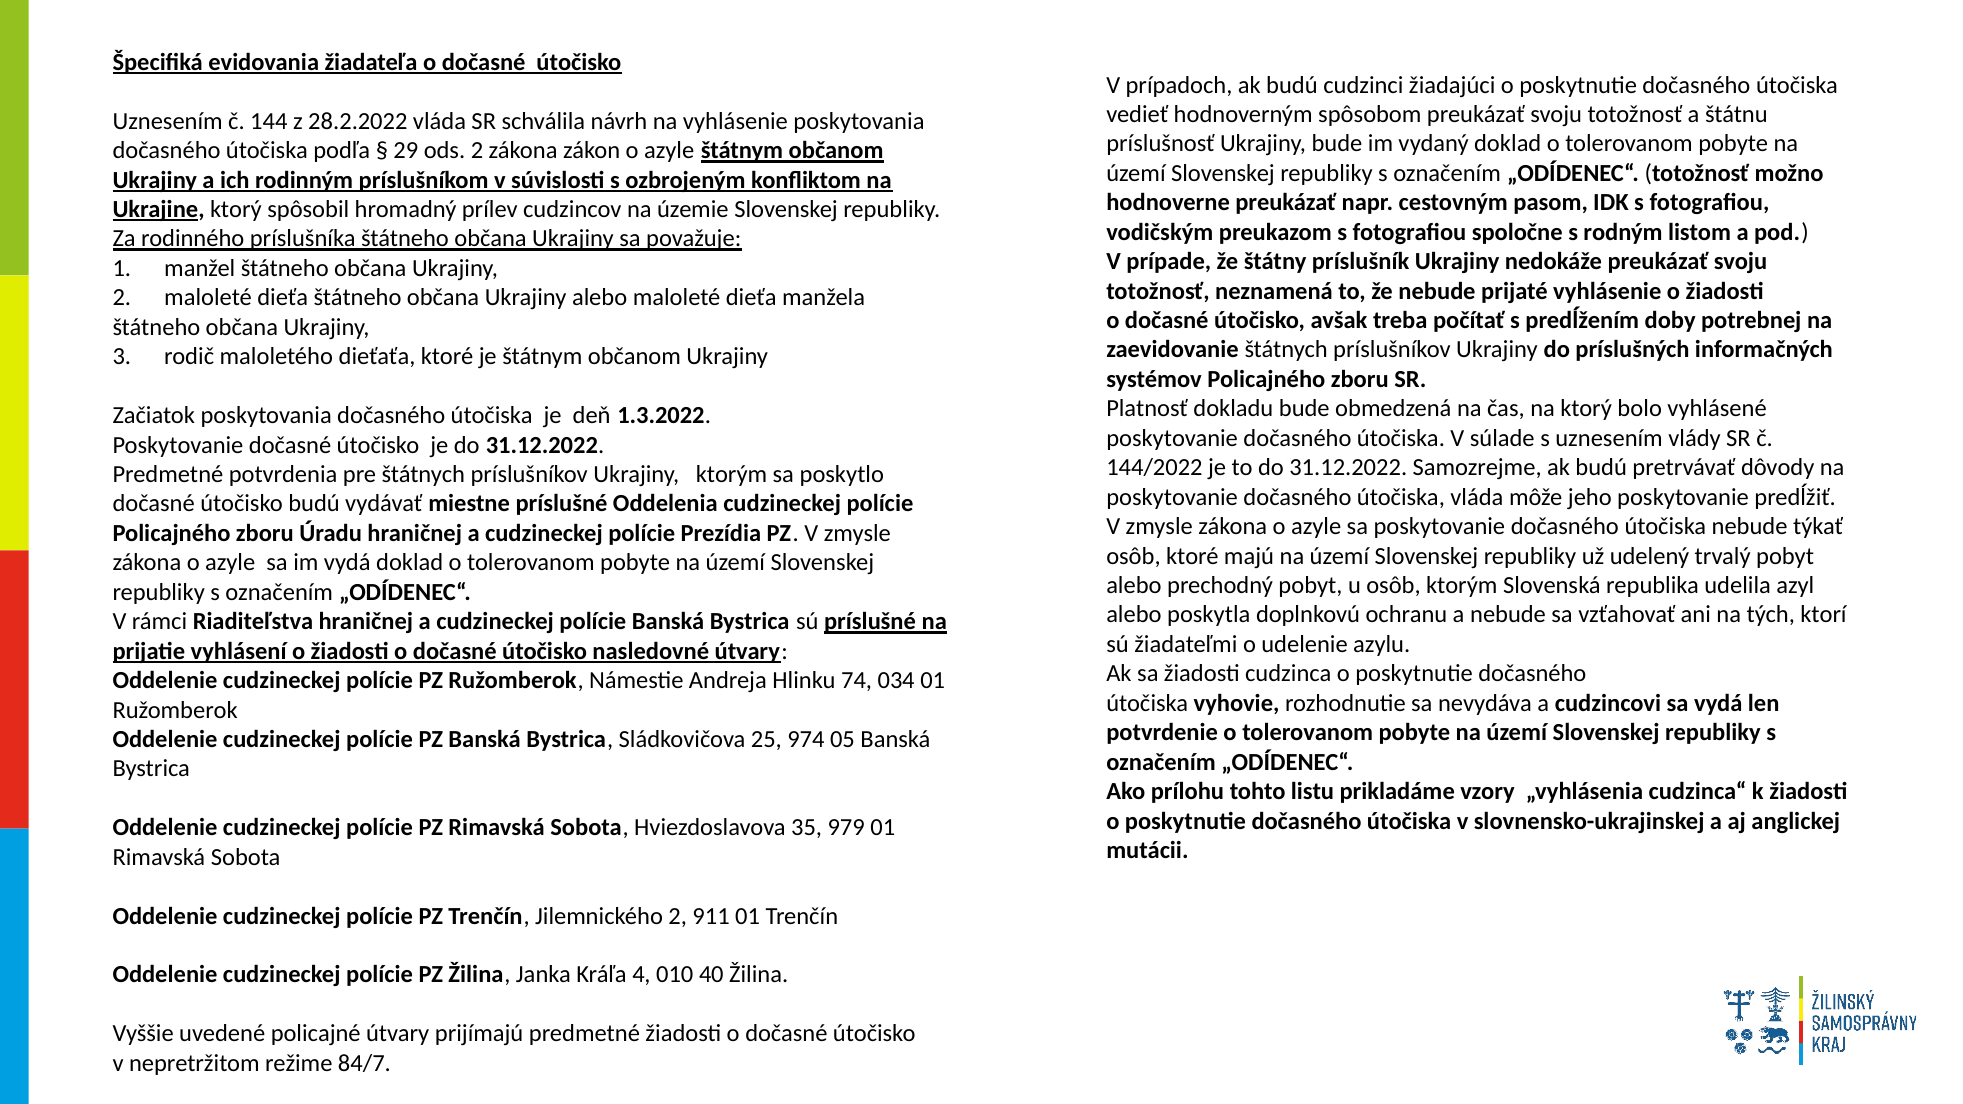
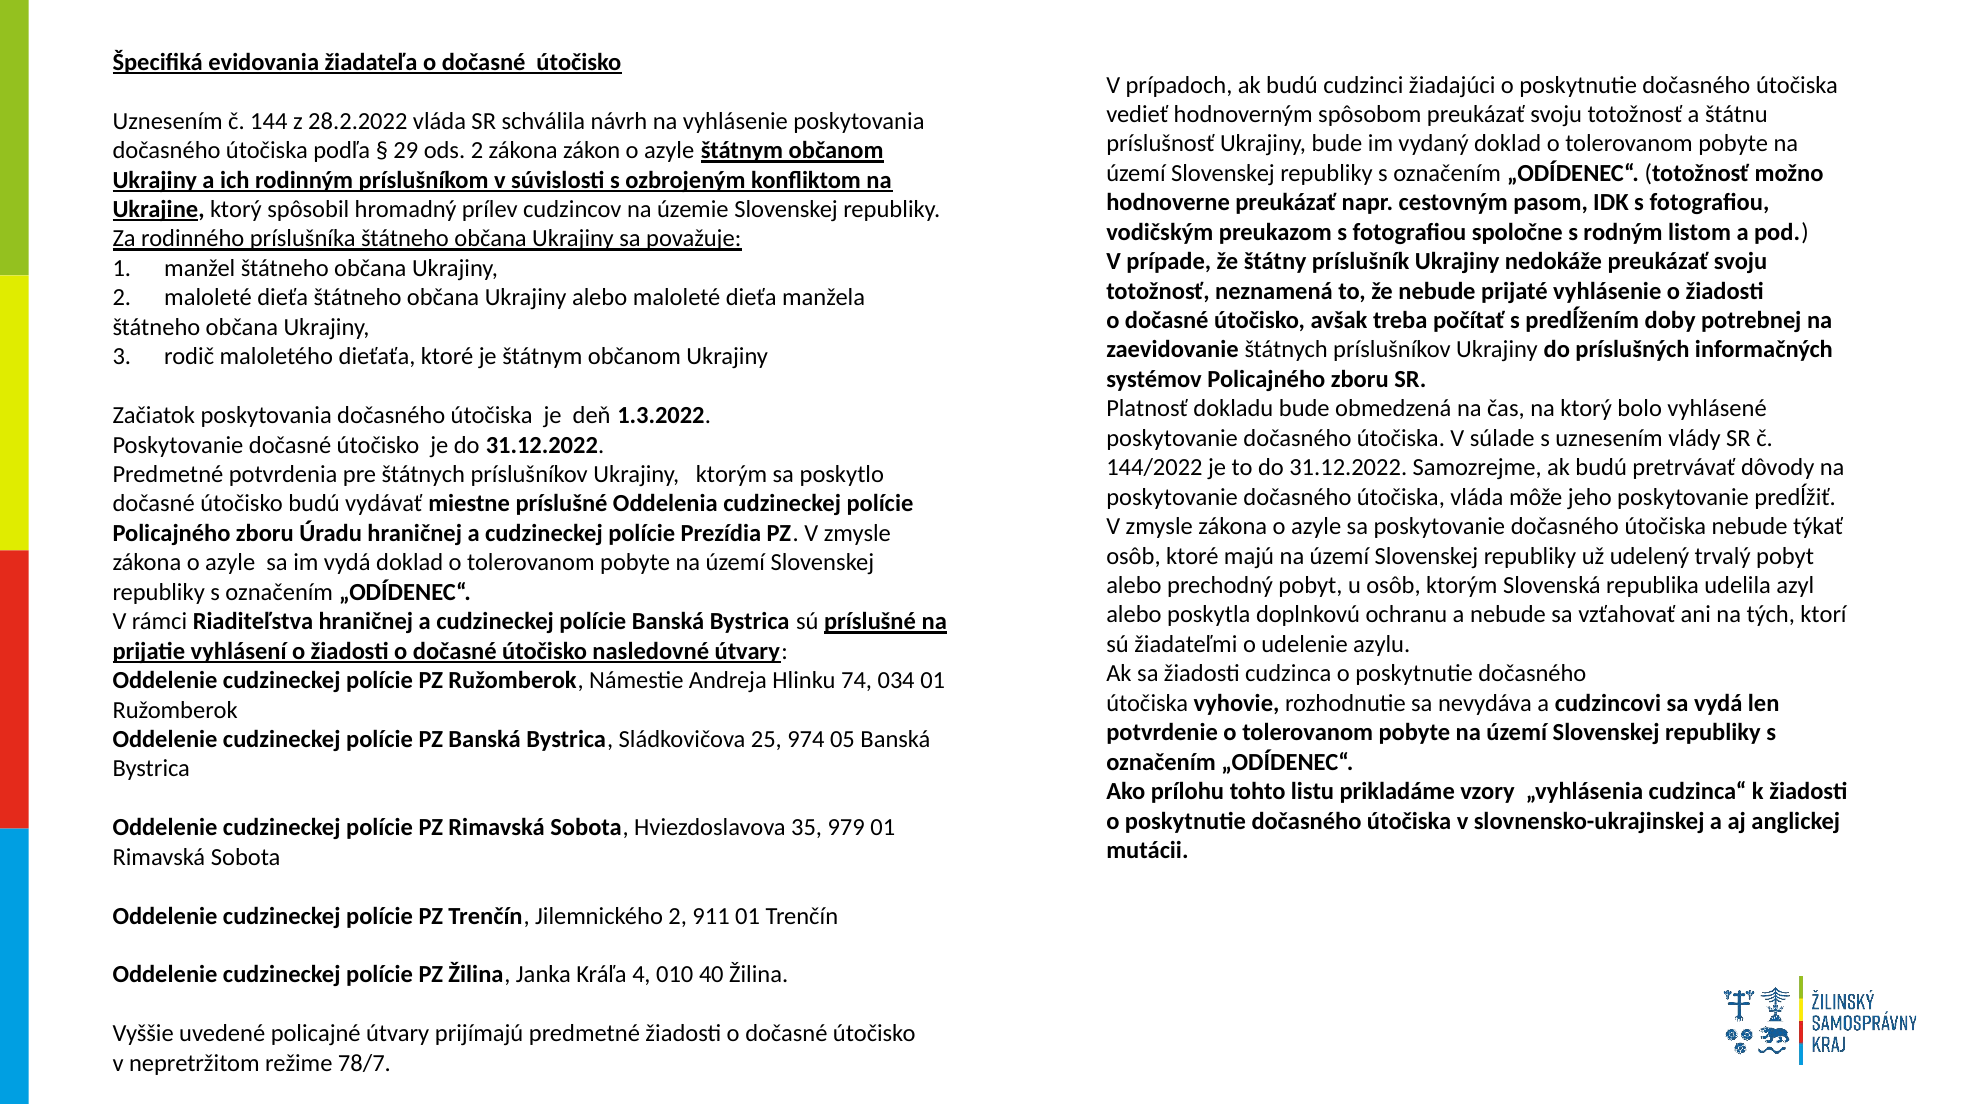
84/7: 84/7 -> 78/7 (364, 1063)
